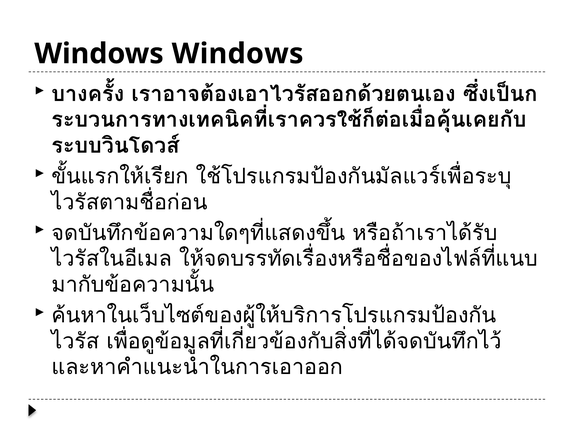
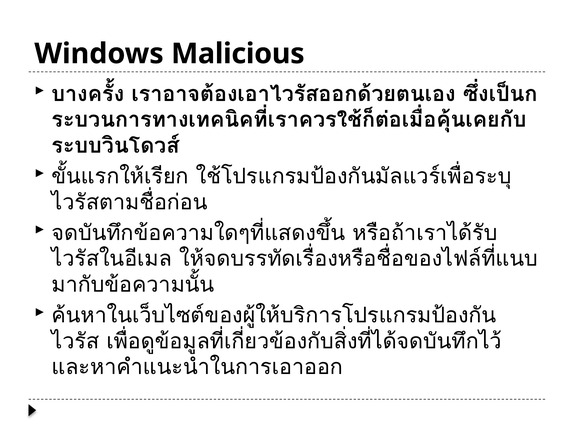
Windows Windows: Windows -> Malicious (238, 54)
